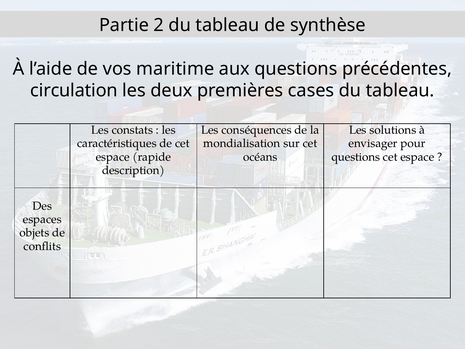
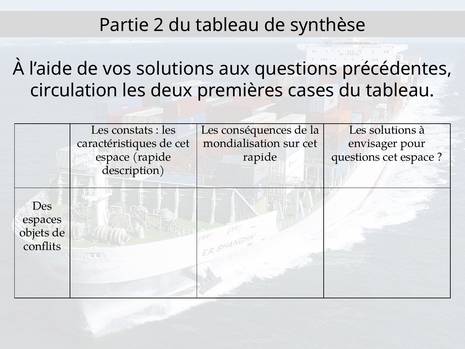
vos maritime: maritime -> solutions (175, 69)
océans: océans -> rapide (260, 157)
